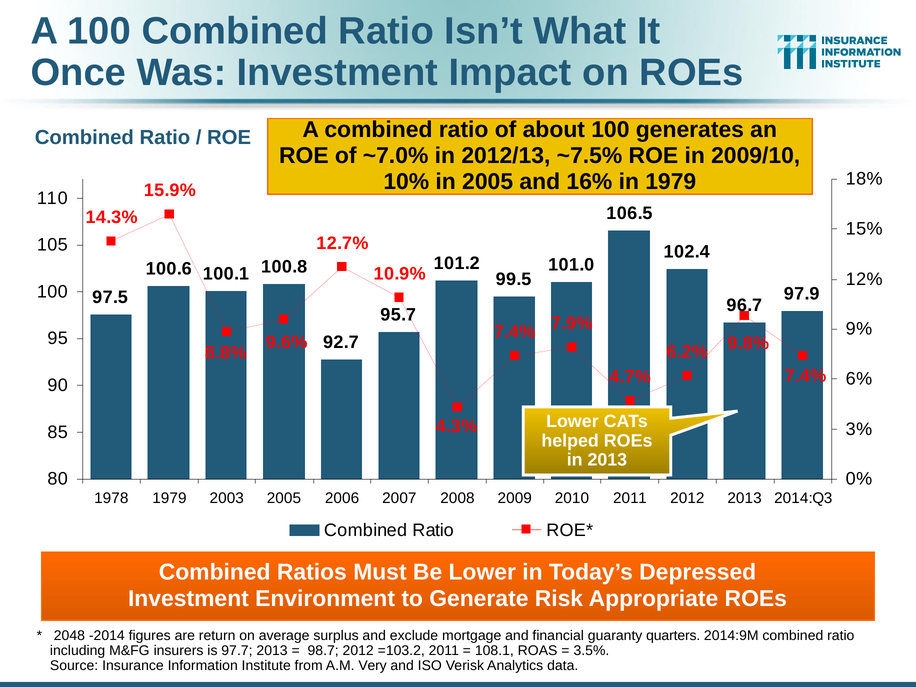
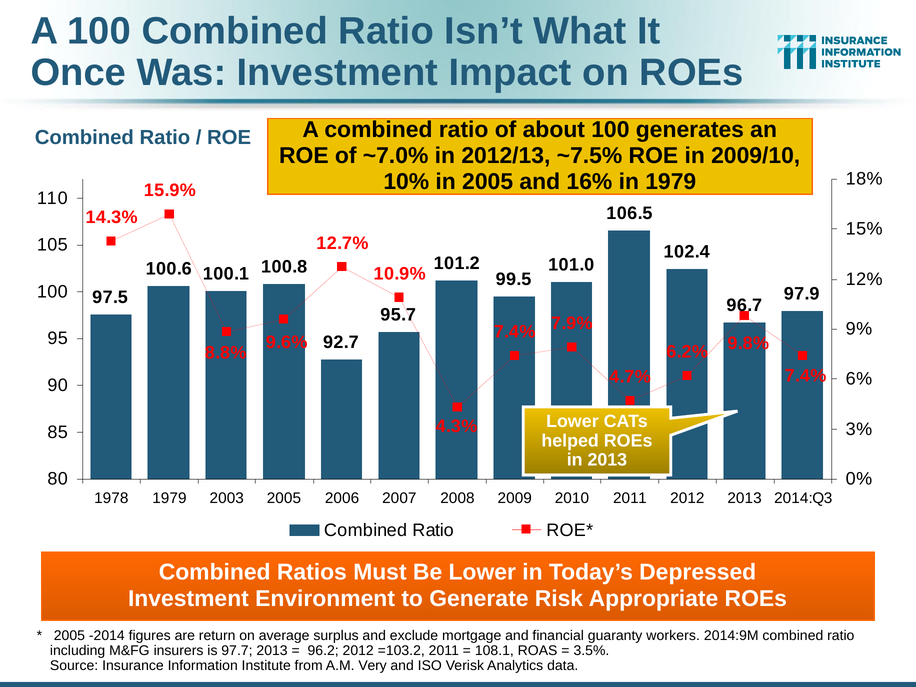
2048: 2048 -> 2005 (69, 635)
quarters: quarters -> workers (673, 635)
98.7: 98.7 -> 96.2 (323, 651)
